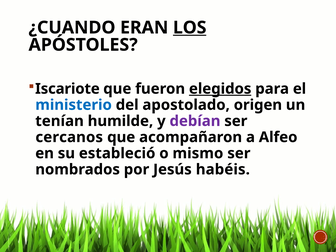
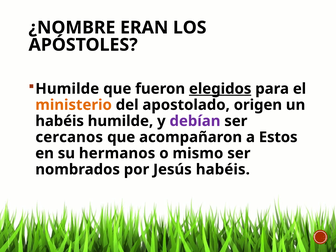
¿CUANDO: ¿CUANDO -> ¿NOMBRE (72, 28)
LOS underline: present -> none (190, 28)
Iscariote: Iscariote -> Humilde (67, 89)
ministerio colour: blue -> orange (74, 105)
tenían: tenían -> habéis (60, 121)
Alfeo: Alfeo -> Estos (278, 137)
estableció: estableció -> hermanos (117, 153)
